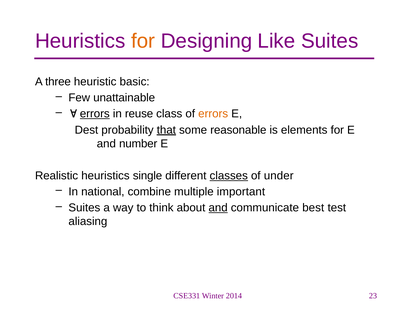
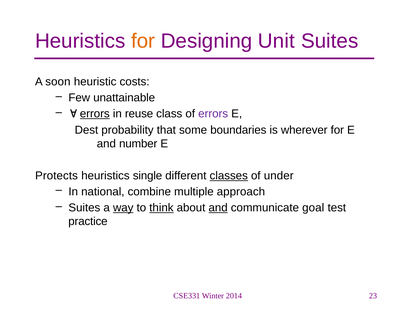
Like: Like -> Unit (276, 41)
three: three -> soon (58, 82)
basic: basic -> costs (135, 82)
errors colour: orange -> purple (213, 114)
that underline: present -> none (166, 130)
reasonable: reasonable -> boundaries (238, 130)
elements: elements -> wherever (304, 130)
Realistic: Realistic -> Protects (56, 176)
important: important -> approach (241, 192)
way underline: none -> present (123, 208)
think underline: none -> present (161, 208)
best: best -> goal (313, 208)
aliasing: aliasing -> practice (88, 221)
